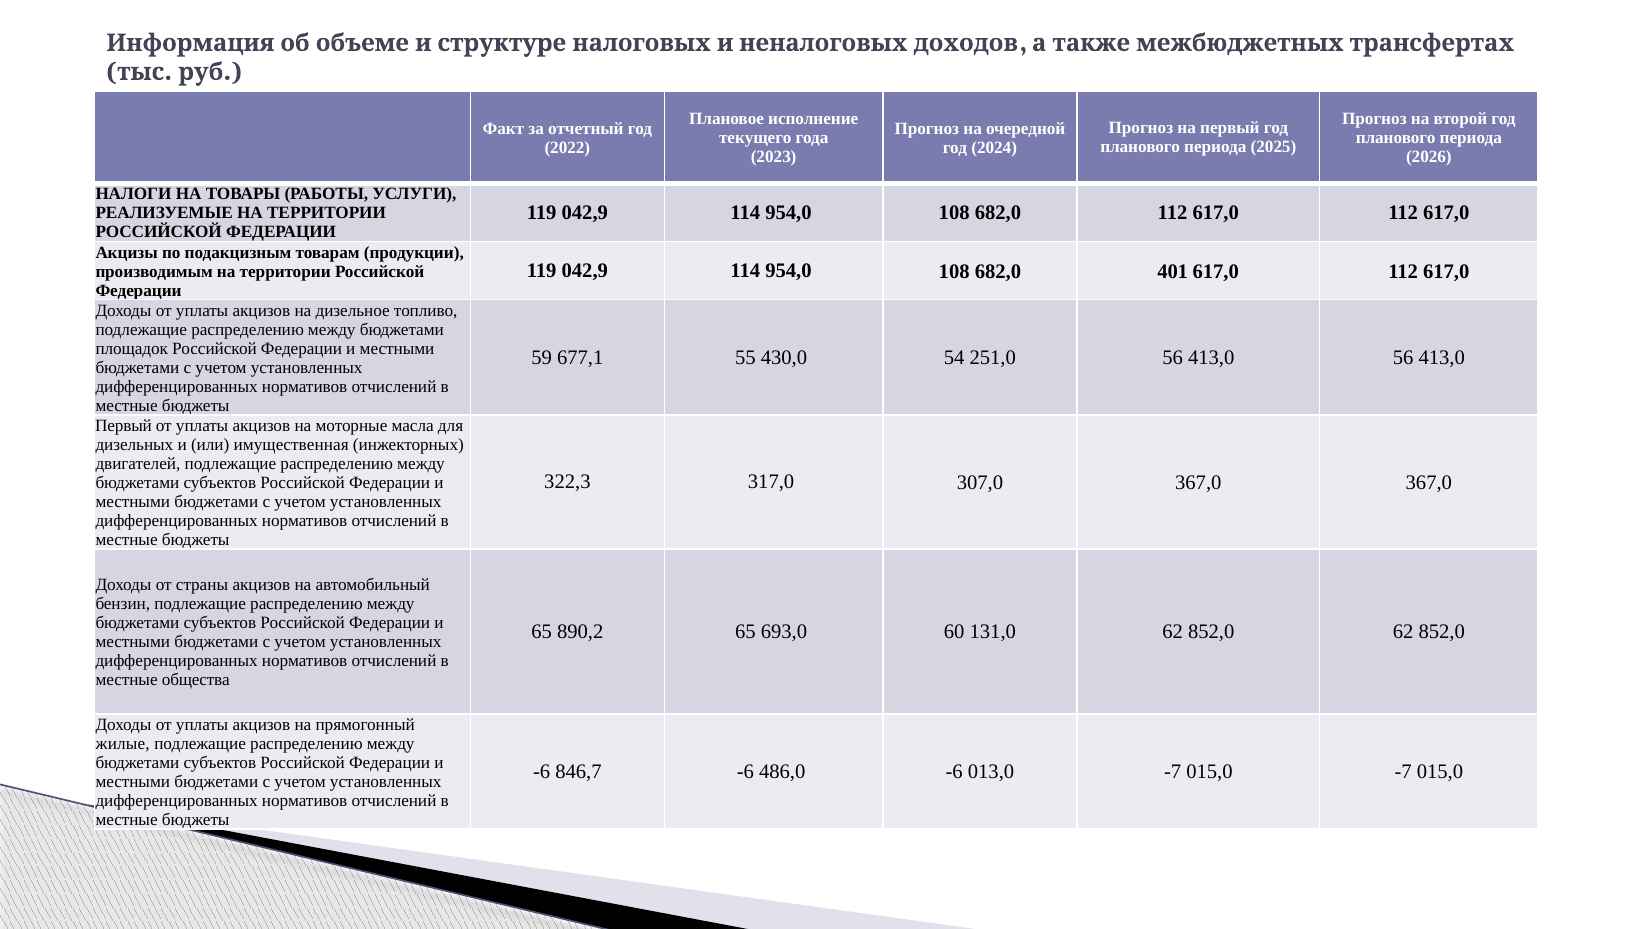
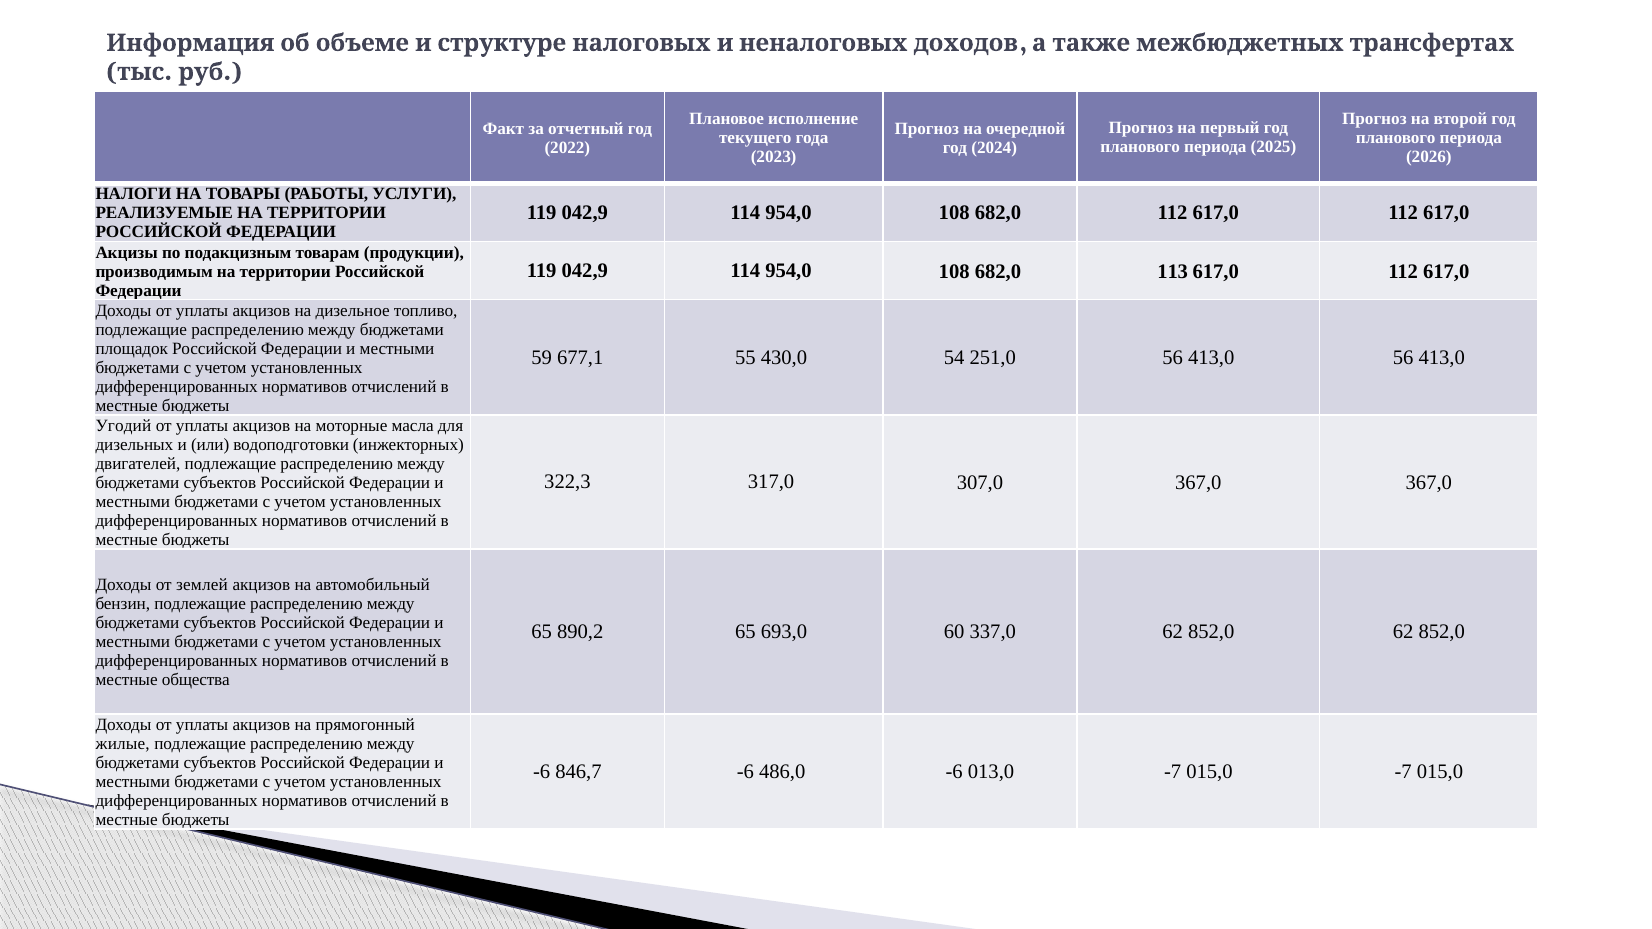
401: 401 -> 113 (1173, 271)
Первый: Первый -> Угодий (123, 426)
имущественная: имущественная -> водоподготовки (291, 445)
страны: страны -> землей (202, 585)
131,0: 131,0 -> 337,0 (993, 632)
